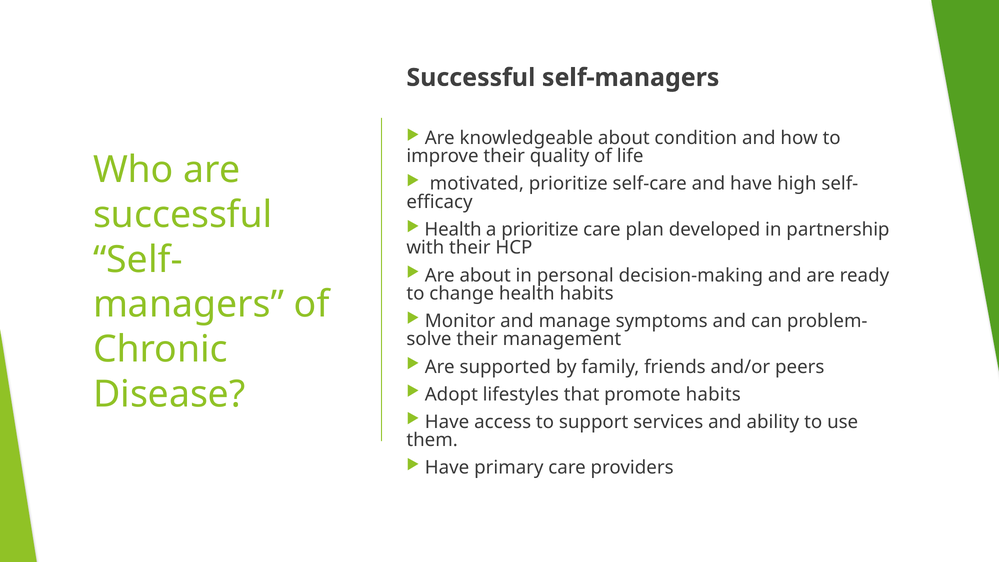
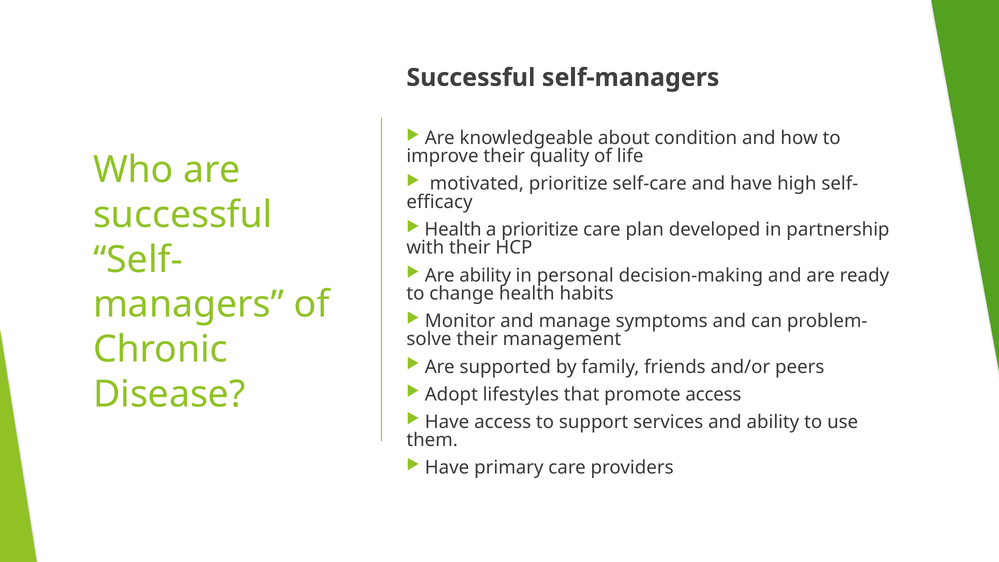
Are about: about -> ability (485, 275)
promote habits: habits -> access (713, 394)
